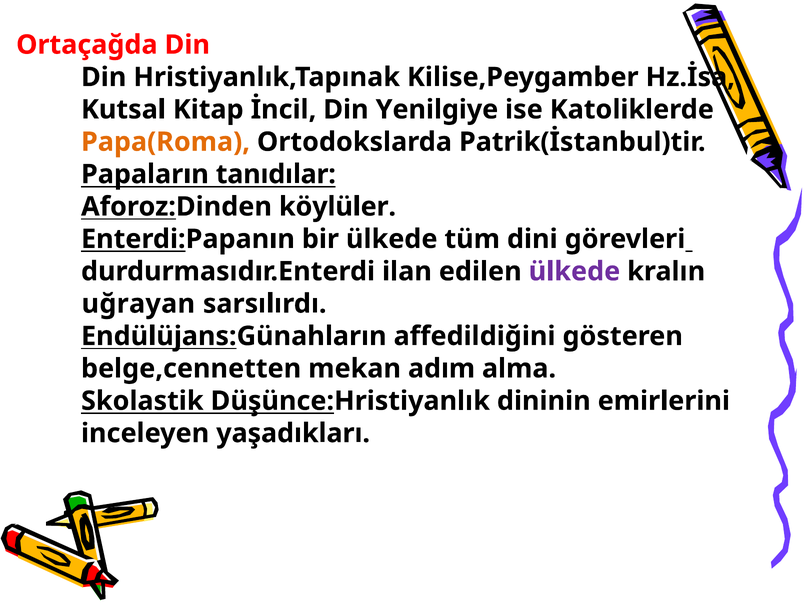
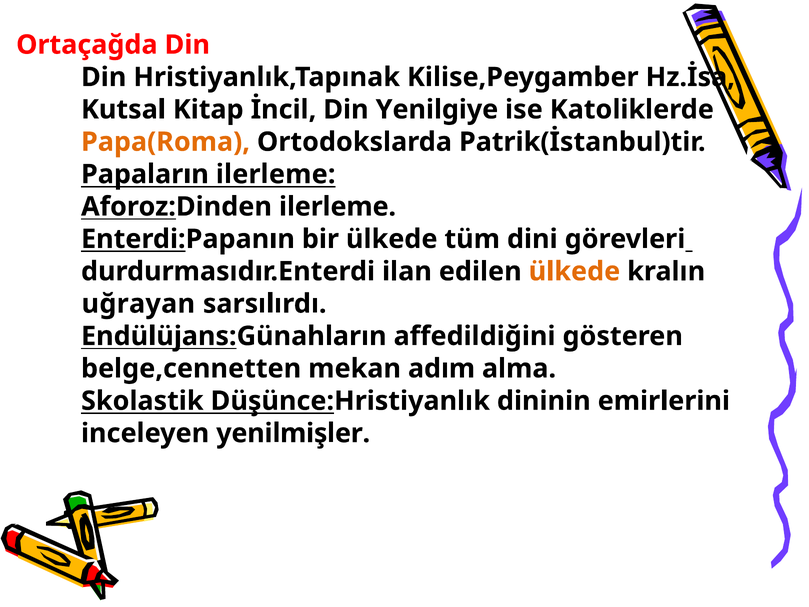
Papaların tanıdılar: tanıdılar -> ilerleme (276, 174)
Aforoz:Dinden köylüler: köylüler -> ilerleme (337, 207)
ülkede colour: purple -> orange (574, 271)
yaşadıkları: yaşadıkları -> yenilmişler (293, 433)
